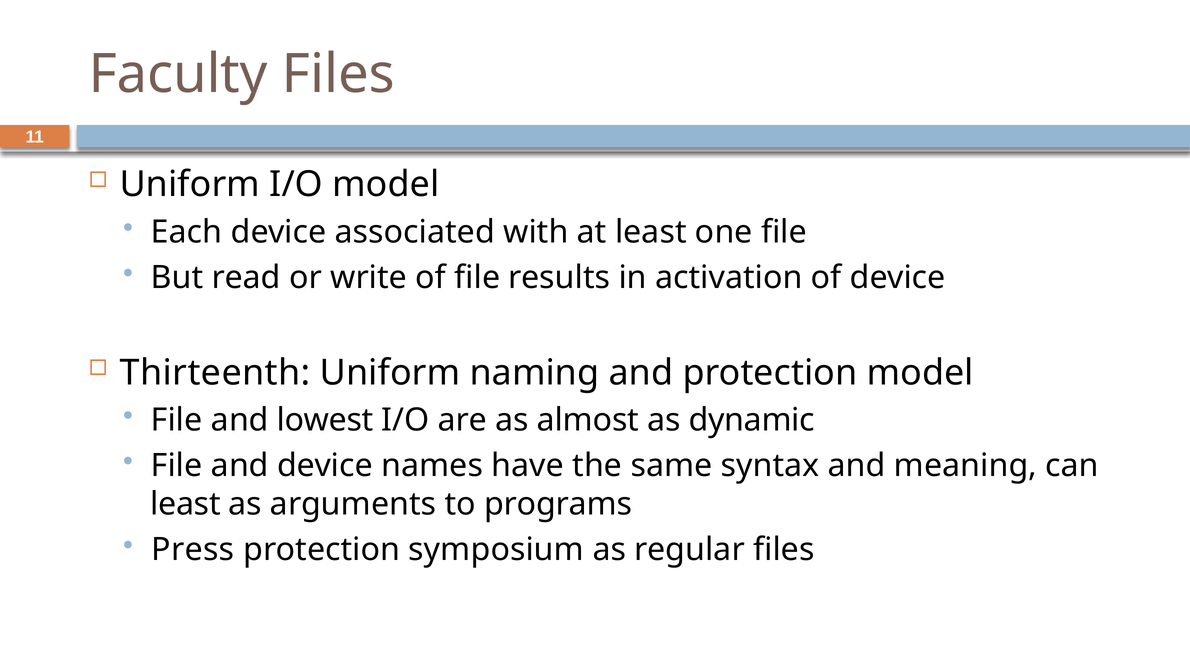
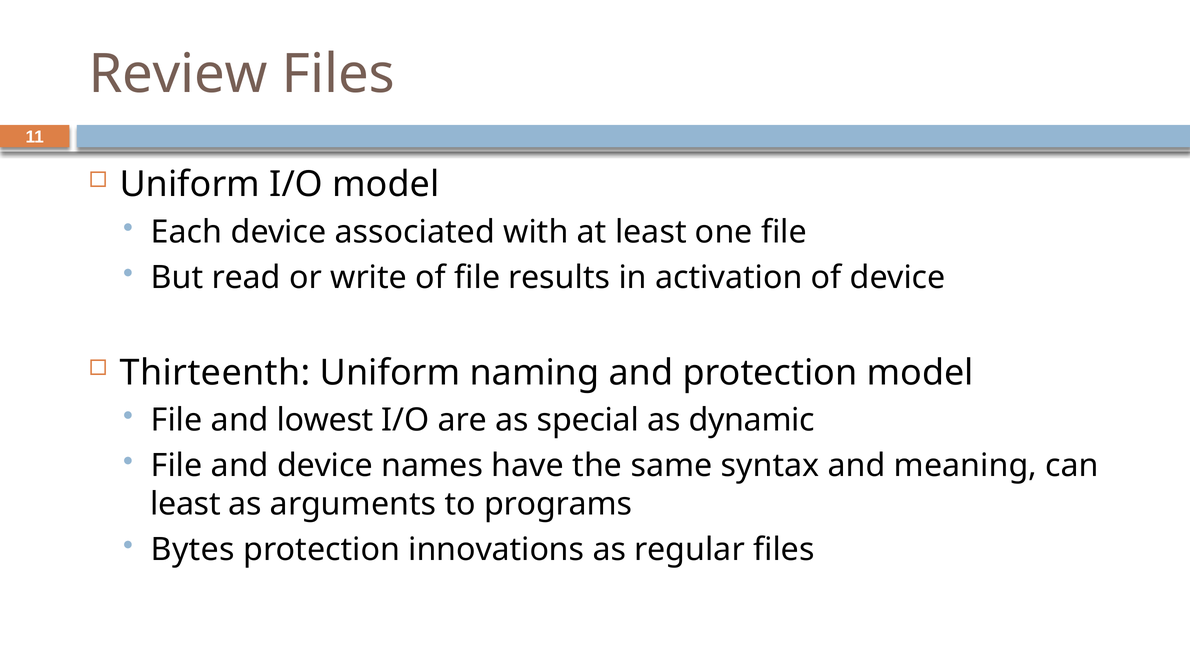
Faculty: Faculty -> Review (178, 74)
almost: almost -> special (588, 420)
Press: Press -> Bytes (193, 550)
symposium: symposium -> innovations (496, 550)
